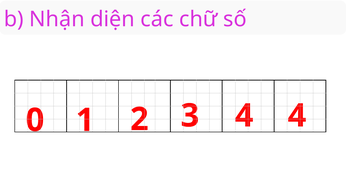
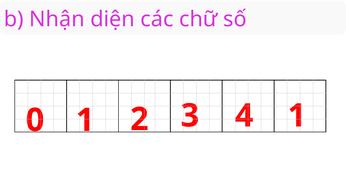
4 4: 4 -> 1 (297, 116)
